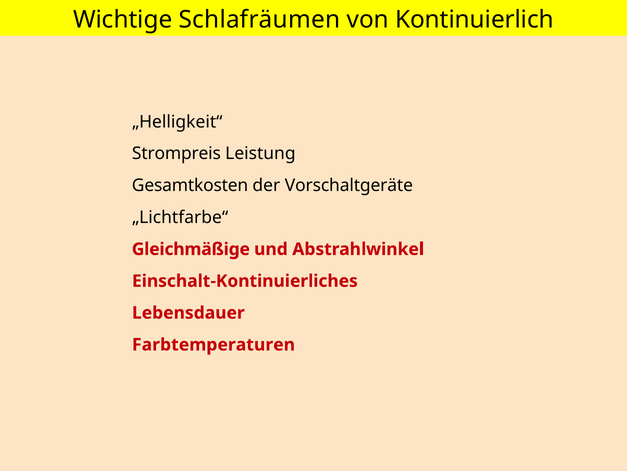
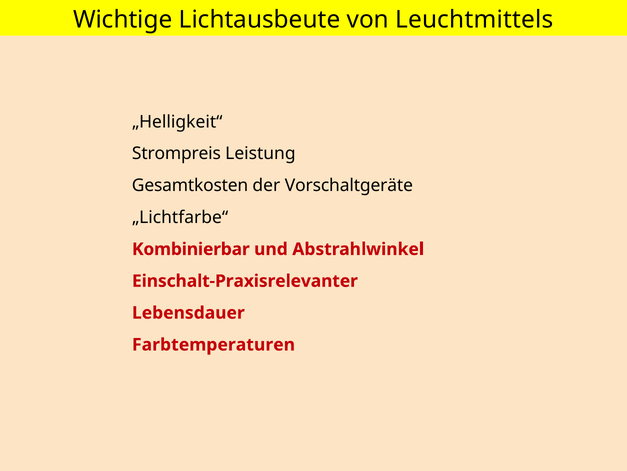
Schlafräumen: Schlafräumen -> Lichtausbeute (260, 20)
Kontinuierlich: Kontinuierlich -> Leuchtmittels (474, 20)
Gleichmäßige: Gleichmäßige -> Kombinierbar (191, 249)
Einschalt-Kontinuierliches: Einschalt-Kontinuierliches -> Einschalt-Praxisrelevanter (245, 281)
